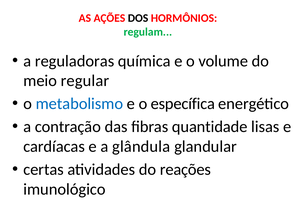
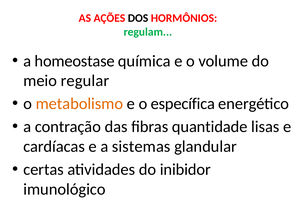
reguladoras: reguladoras -> homeostase (75, 61)
metabolismo colour: blue -> orange (79, 104)
glândula: glândula -> sistemas (141, 146)
reações: reações -> inibidor (185, 169)
